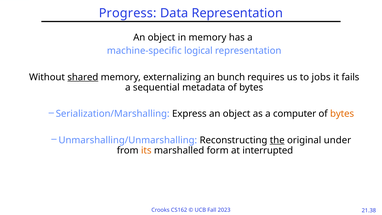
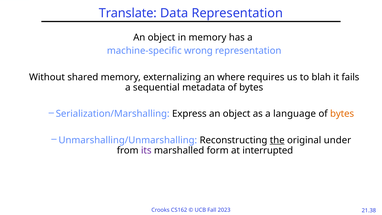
Progress: Progress -> Translate (128, 13)
logical: logical -> wrong (198, 51)
shared underline: present -> none (83, 77)
bunch: bunch -> where (231, 77)
jobs: jobs -> blah (321, 77)
computer: computer -> language (295, 114)
its colour: orange -> purple (146, 150)
